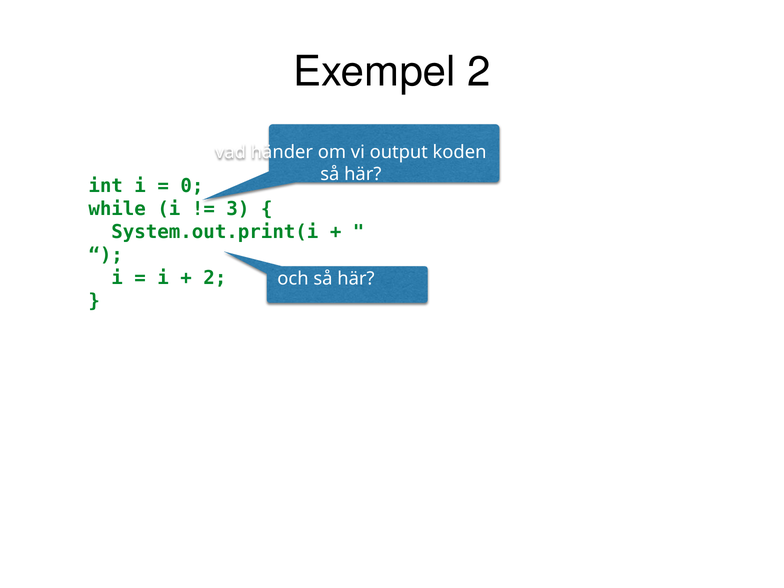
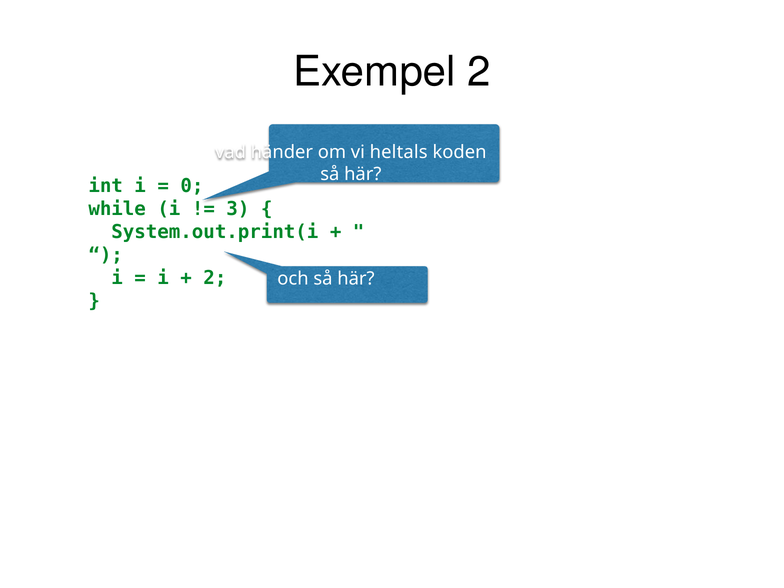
output: output -> heltals (399, 152)
